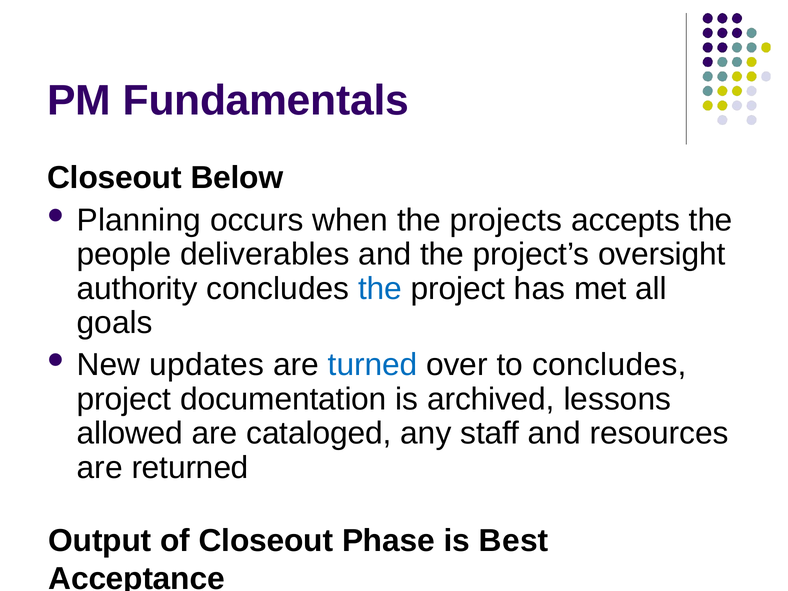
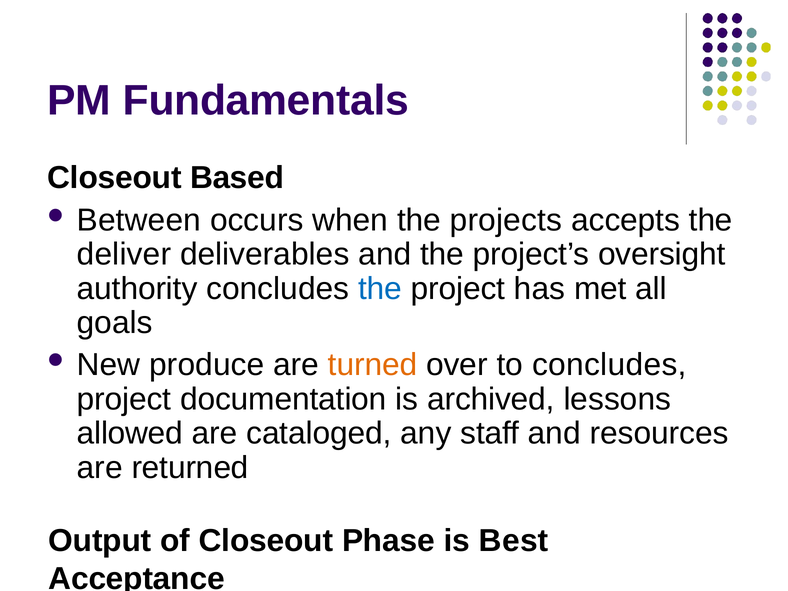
Below: Below -> Based (237, 178)
Planning: Planning -> Between (139, 220)
people: people -> deliver (124, 254)
updates: updates -> produce (207, 365)
turned colour: blue -> orange (373, 365)
